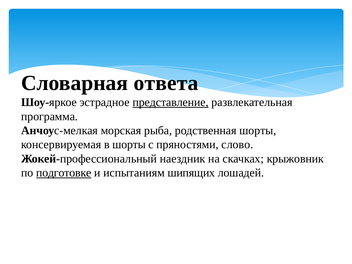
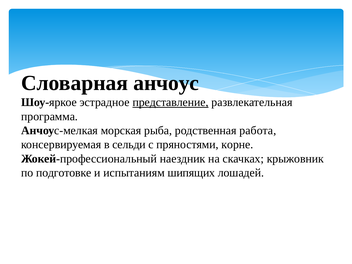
ответа: ответа -> анчоус (166, 83)
родственная шорты: шорты -> работа (258, 130)
в шорты: шорты -> сельди (129, 145)
слово: слово -> корне (237, 145)
подготовке underline: present -> none (64, 173)
